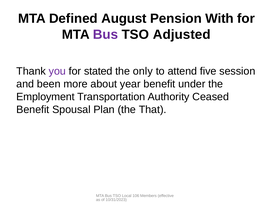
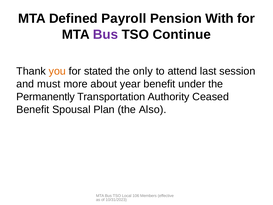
August: August -> Payroll (124, 18)
Adjusted: Adjusted -> Continue (182, 34)
you colour: purple -> orange (57, 71)
five: five -> last (208, 71)
been: been -> must (49, 84)
Employment: Employment -> Permanently (46, 97)
That: That -> Also (153, 109)
